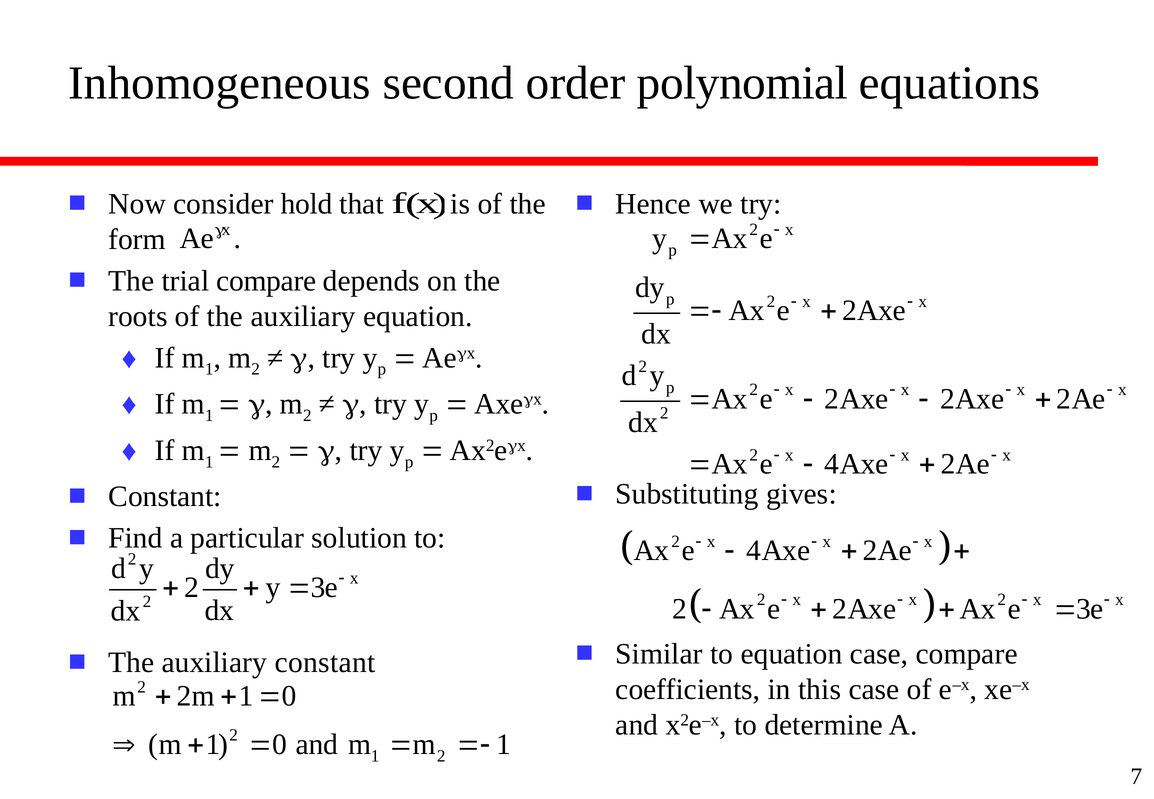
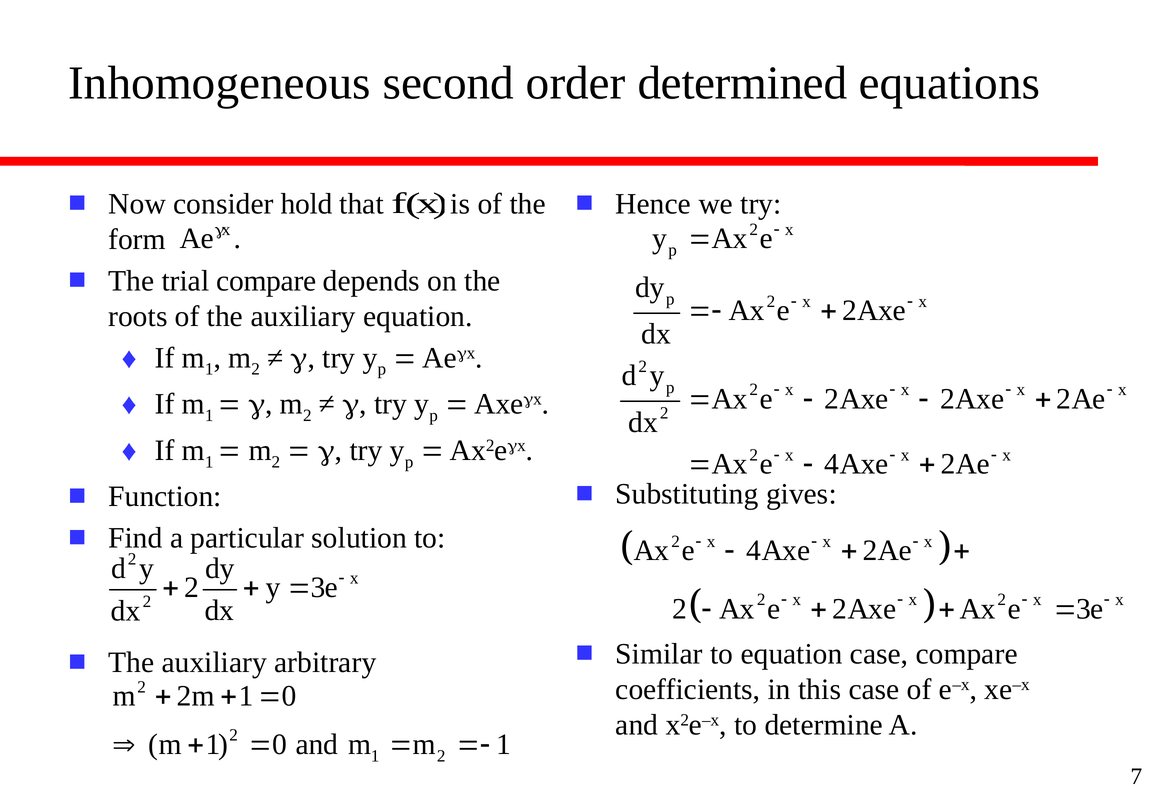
polynomial: polynomial -> determined (742, 83)
Constant: Constant -> Function (165, 497)
auxiliary constant: constant -> arbitrary (325, 662)
